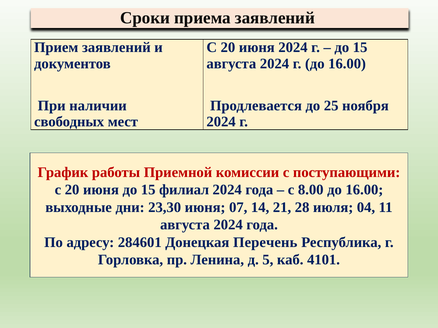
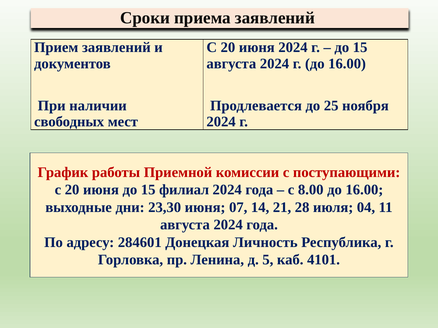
Перечень: Перечень -> Личность (265, 243)
